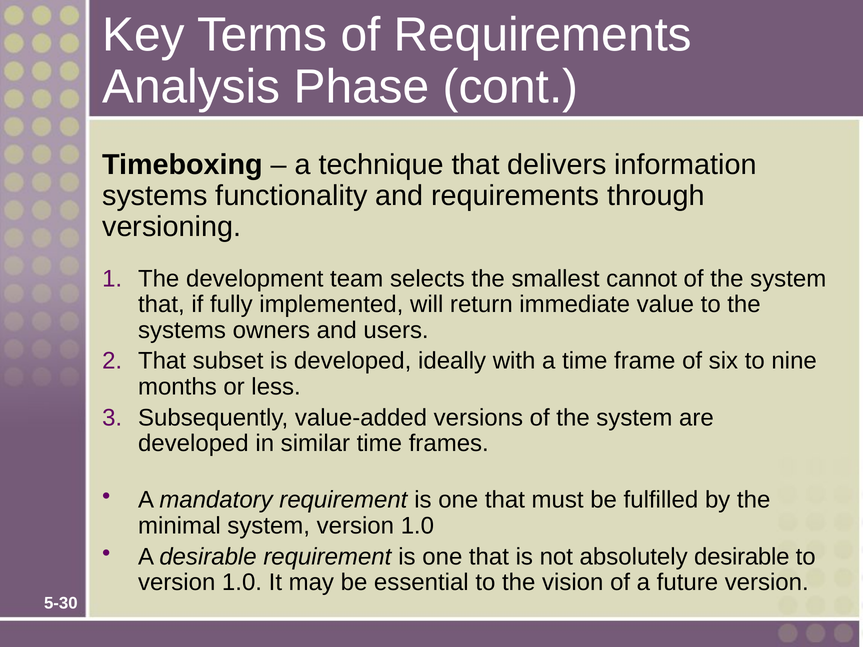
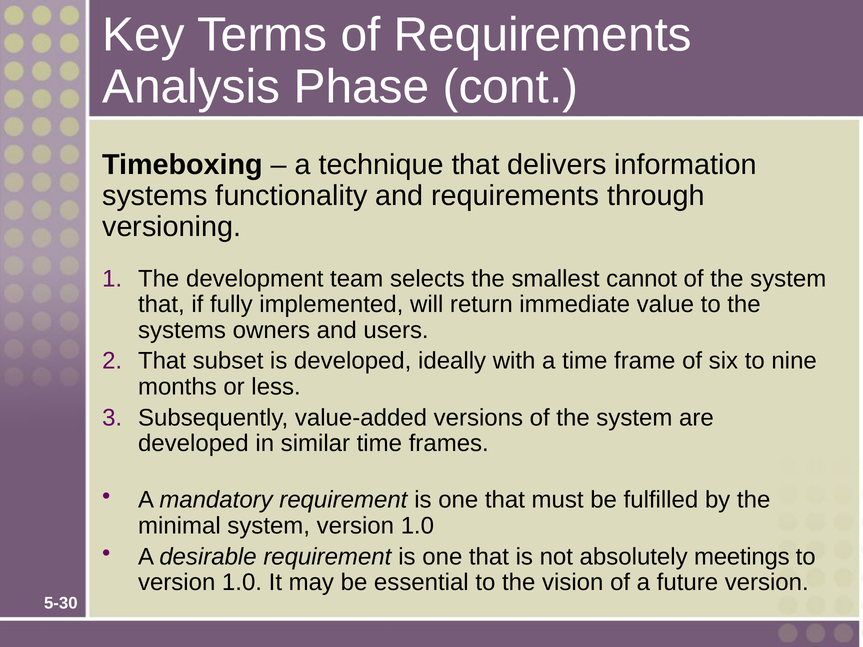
absolutely desirable: desirable -> meetings (742, 557)
